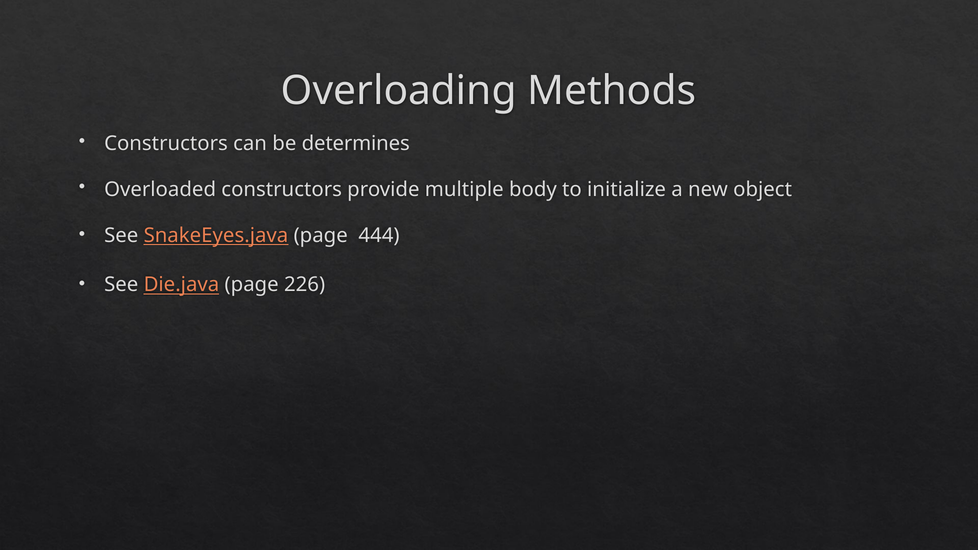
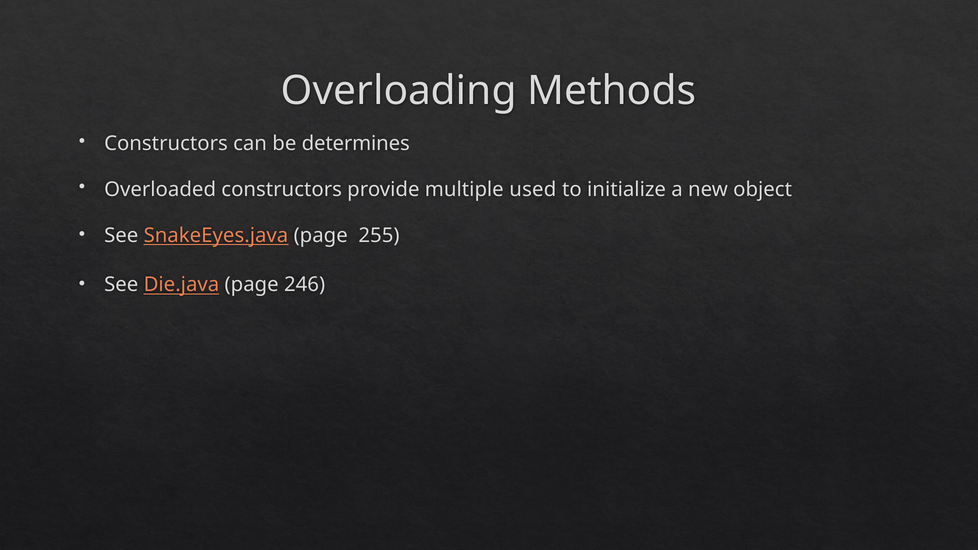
body: body -> used (533, 190)
444: 444 -> 255 (379, 235)
226: 226 -> 246 (305, 285)
